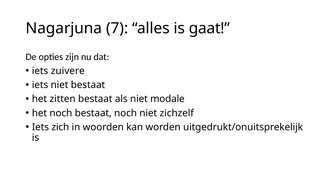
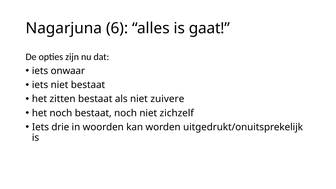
7: 7 -> 6 (117, 28)
zuivere: zuivere -> onwaar (68, 71)
modale: modale -> zuivere (167, 99)
zich: zich -> drie (60, 127)
